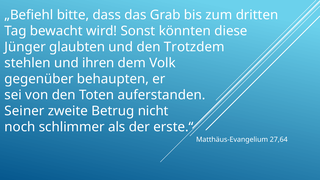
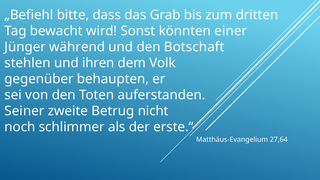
diese: diese -> einer (231, 31)
glaubten: glaubten -> während (77, 47)
Trotzdem: Trotzdem -> Botschaft (194, 47)
